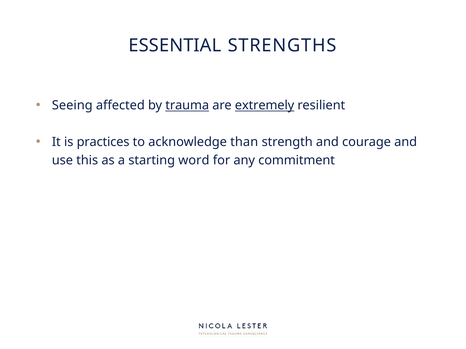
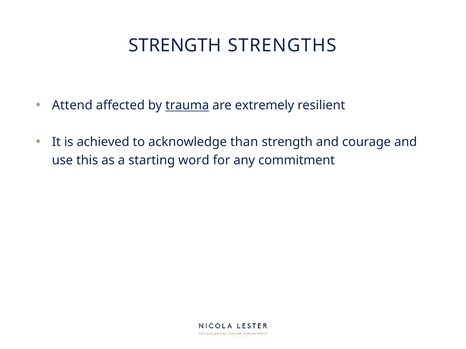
ESSENTIAL: ESSENTIAL -> STRENGTH (175, 46)
Seeing: Seeing -> Attend (72, 106)
extremely underline: present -> none (265, 106)
practices: practices -> achieved (103, 142)
